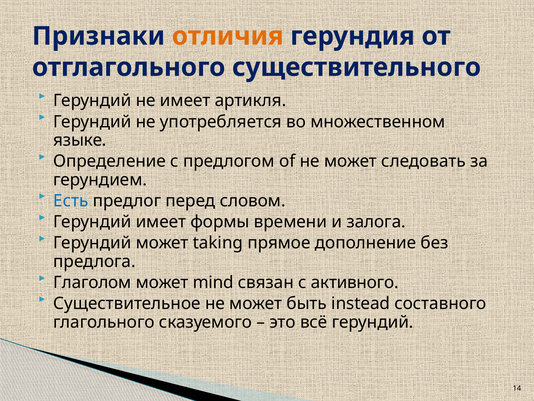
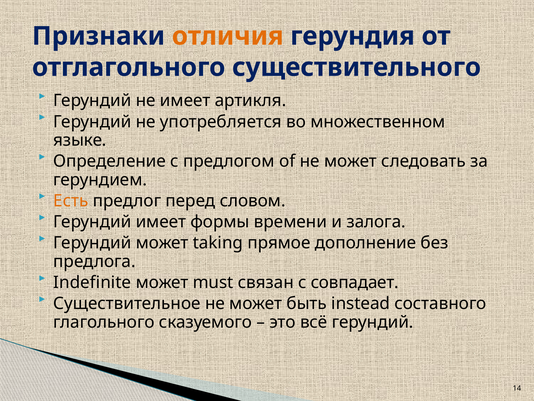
Есть colour: blue -> orange (71, 201)
Глаголом: Глаголом -> Indefinite (92, 282)
mind: mind -> must (213, 282)
активного: активного -> совпадает (355, 282)
